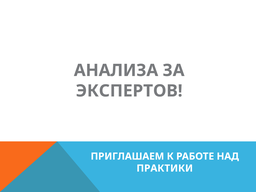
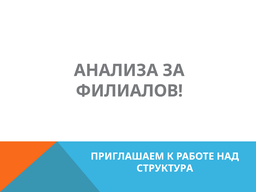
ЭКСПЕРТОВ: ЭКСПЕРТОВ -> ФИЛИАЛОВ (129, 91)
ПРАКТИКИ: ПРАКТИКИ -> СТРУКТУРА (165, 168)
